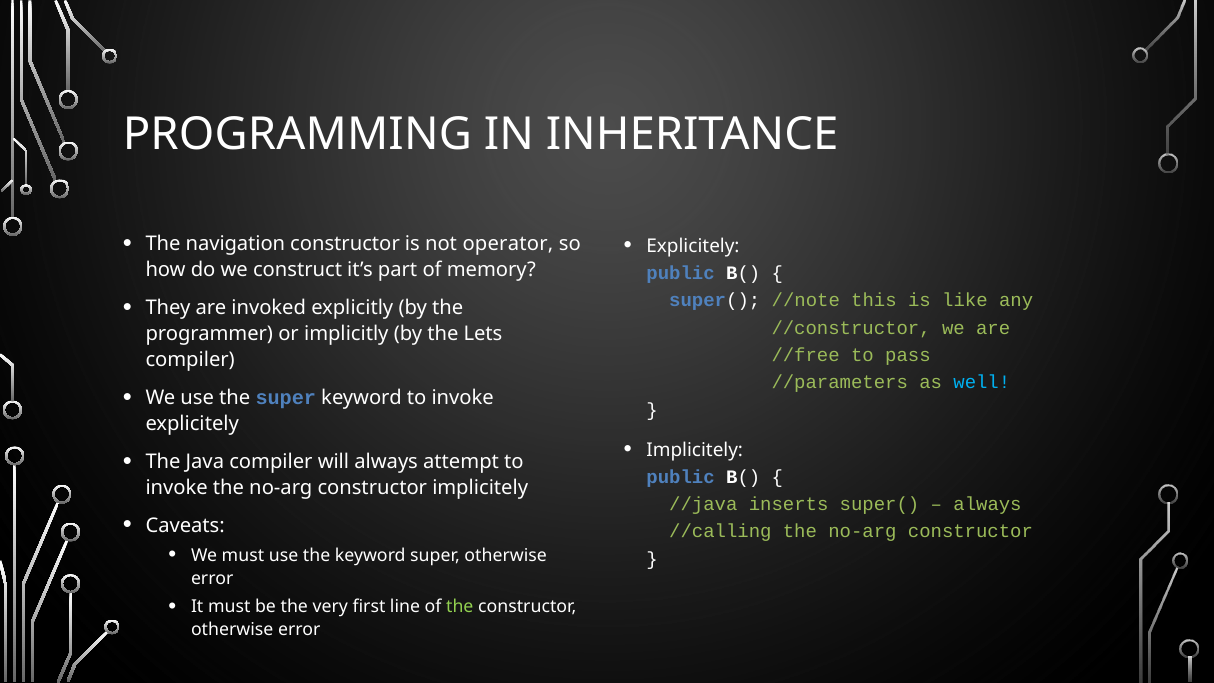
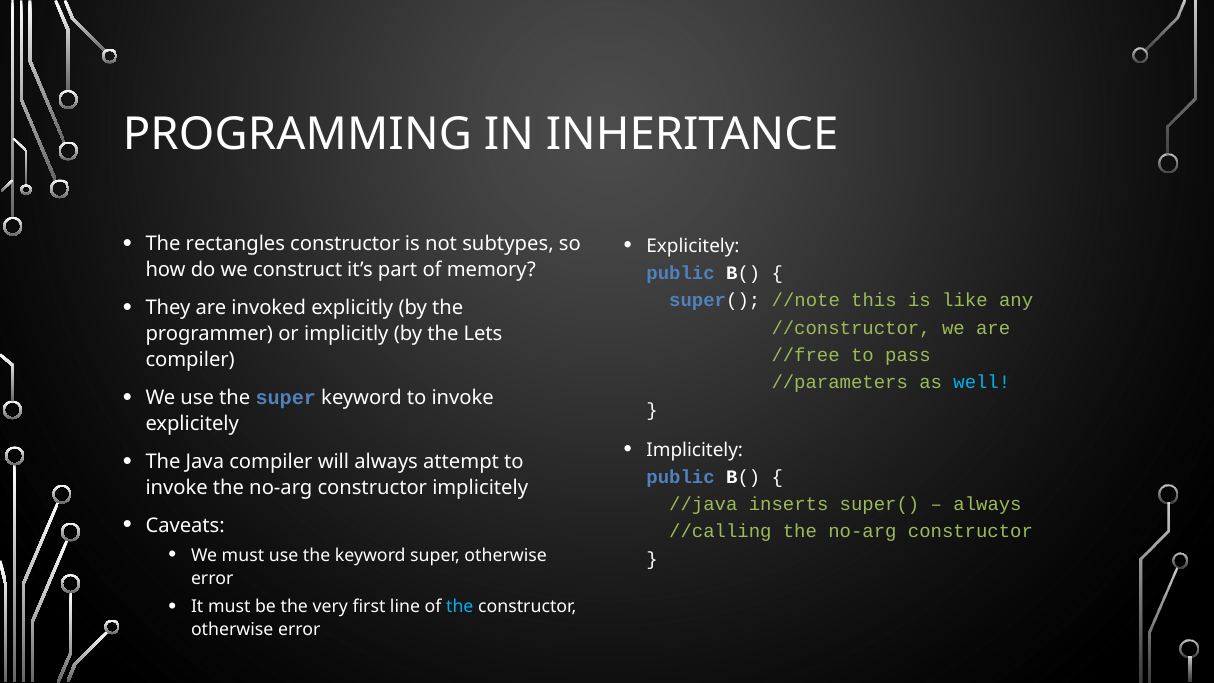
navigation: navigation -> rectangles (235, 244)
operator: operator -> subtypes (508, 244)
the colour: light green -> light blue (460, 607)
